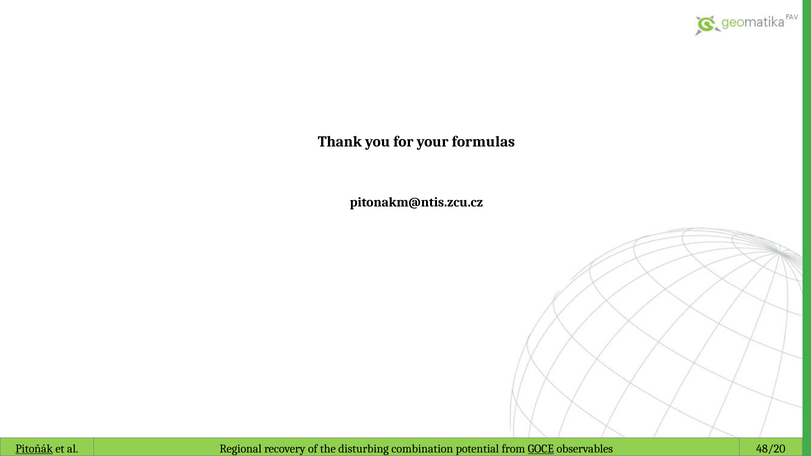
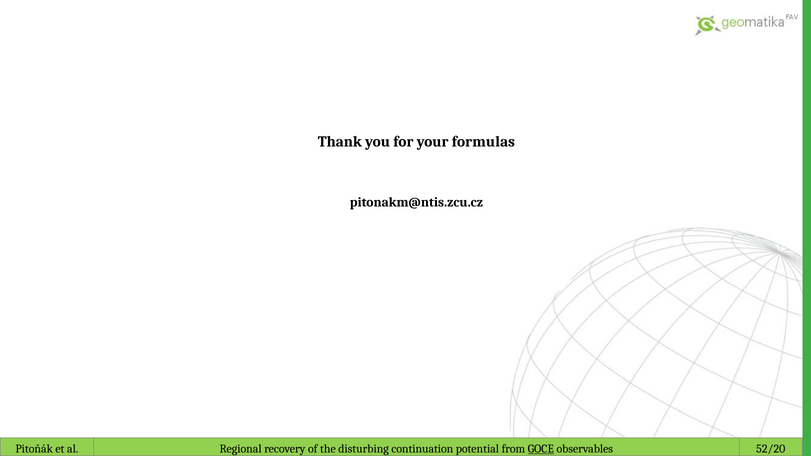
Pitoňák underline: present -> none (34, 449)
combination: combination -> continuation (422, 449)
48/20: 48/20 -> 52/20 (771, 449)
